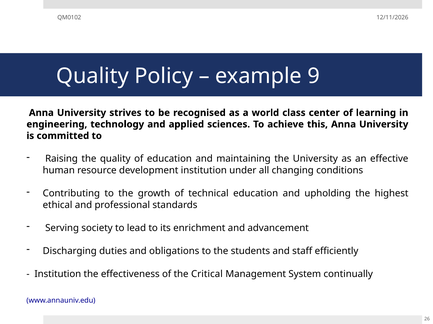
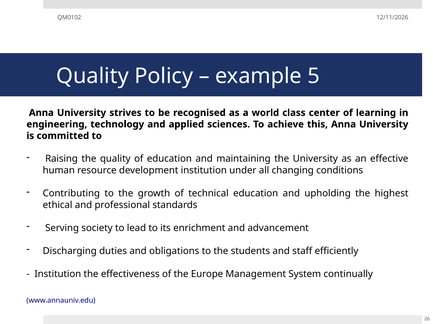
9: 9 -> 5 (314, 76)
Critical: Critical -> Europe (207, 275)
